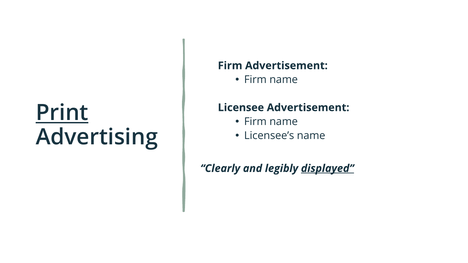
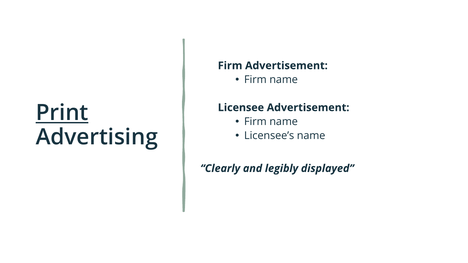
displayed underline: present -> none (327, 169)
